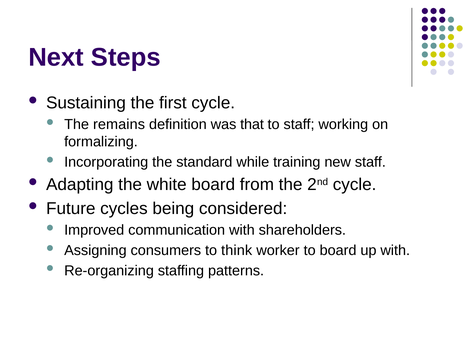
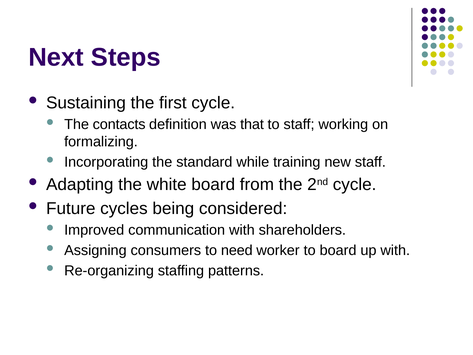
remains: remains -> contacts (119, 124)
think: think -> need (237, 250)
